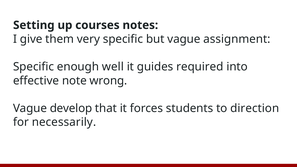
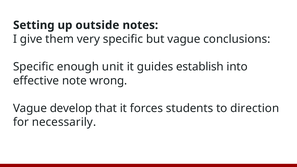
courses: courses -> outside (97, 25)
assignment: assignment -> conclusions (237, 39)
well: well -> unit (113, 67)
required: required -> establish (200, 67)
